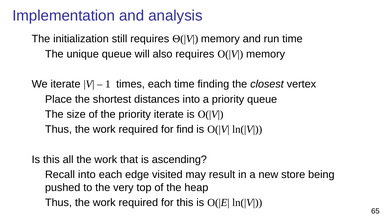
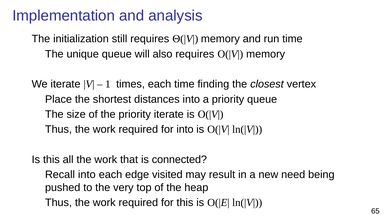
for find: find -> into (185, 129)
ascending: ascending -> connected (179, 159)
store: store -> need (293, 174)
